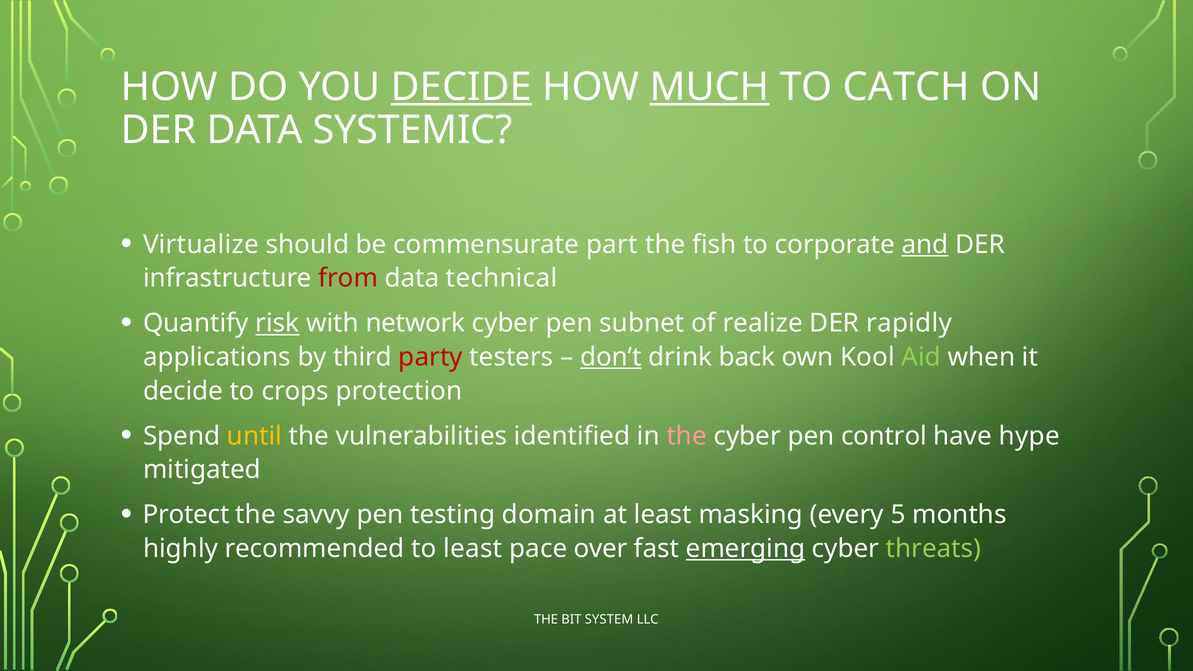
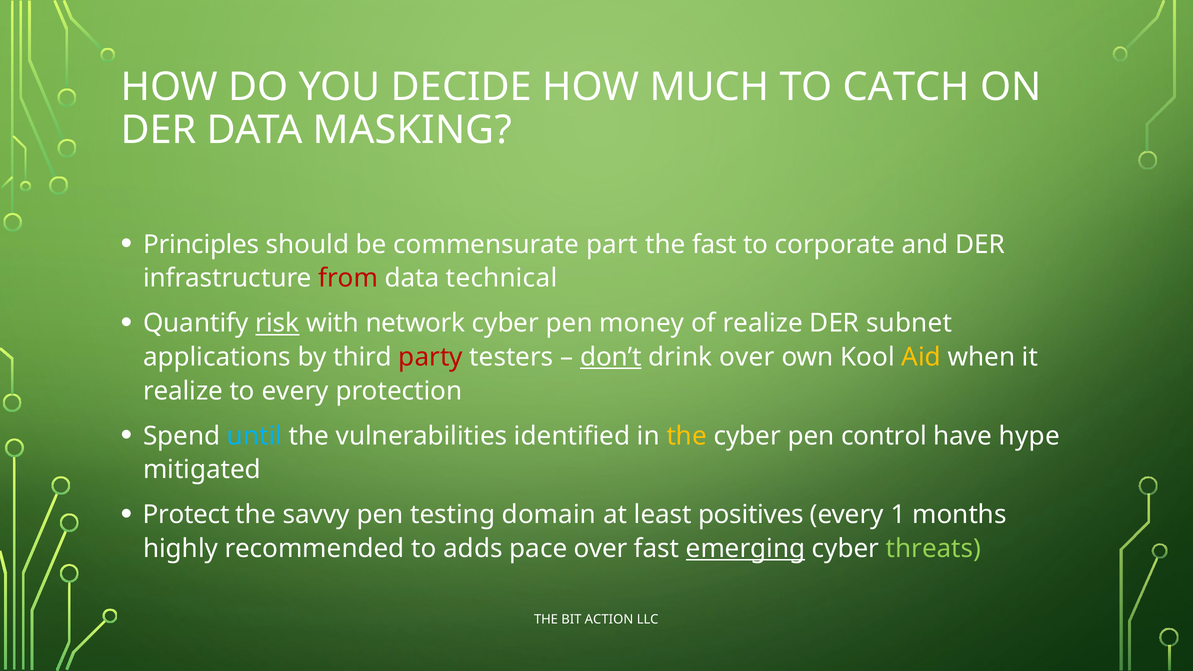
DECIDE underline: present -> none (461, 87)
MUCH underline: present -> none (710, 87)
SYSTEMIC: SYSTEMIC -> MASKING (412, 130)
Virtualize: Virtualize -> Principles (201, 245)
the fish: fish -> fast (714, 245)
and underline: present -> none (925, 245)
subnet: subnet -> money (642, 323)
rapidly: rapidly -> subnet (909, 323)
drink back: back -> over (747, 357)
Aid colour: light green -> yellow (921, 357)
decide: decide -> realize (183, 391)
to crops: crops -> every (295, 391)
until colour: yellow -> light blue (255, 436)
the colour: pink -> yellow (687, 436)
masking: masking -> positives (751, 515)
5: 5 -> 1 (898, 515)
to least: least -> adds (473, 549)
SYSTEM: SYSTEM -> ACTION (609, 619)
